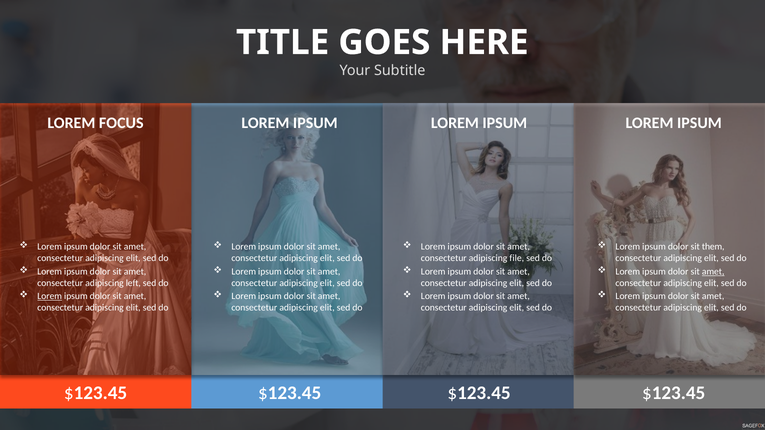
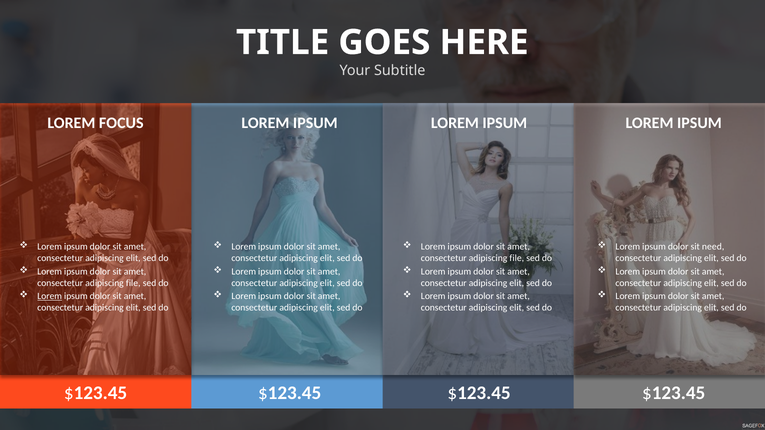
them: them -> need (713, 247)
amet underline: present -> none (713, 272)
left: left -> file (133, 283)
